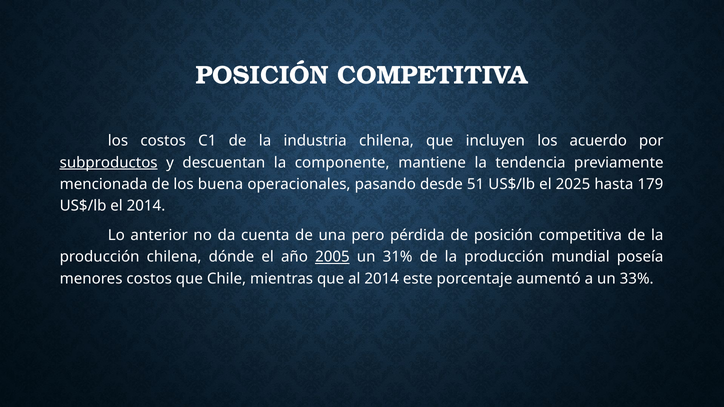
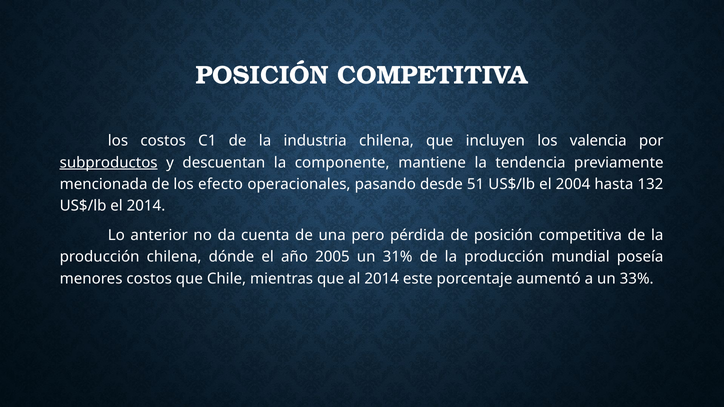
acuerdo: acuerdo -> valencia (598, 141)
buena: buena -> efecto (220, 184)
2025: 2025 -> 2004 (573, 184)
179: 179 -> 132 (650, 184)
2005 underline: present -> none (332, 257)
